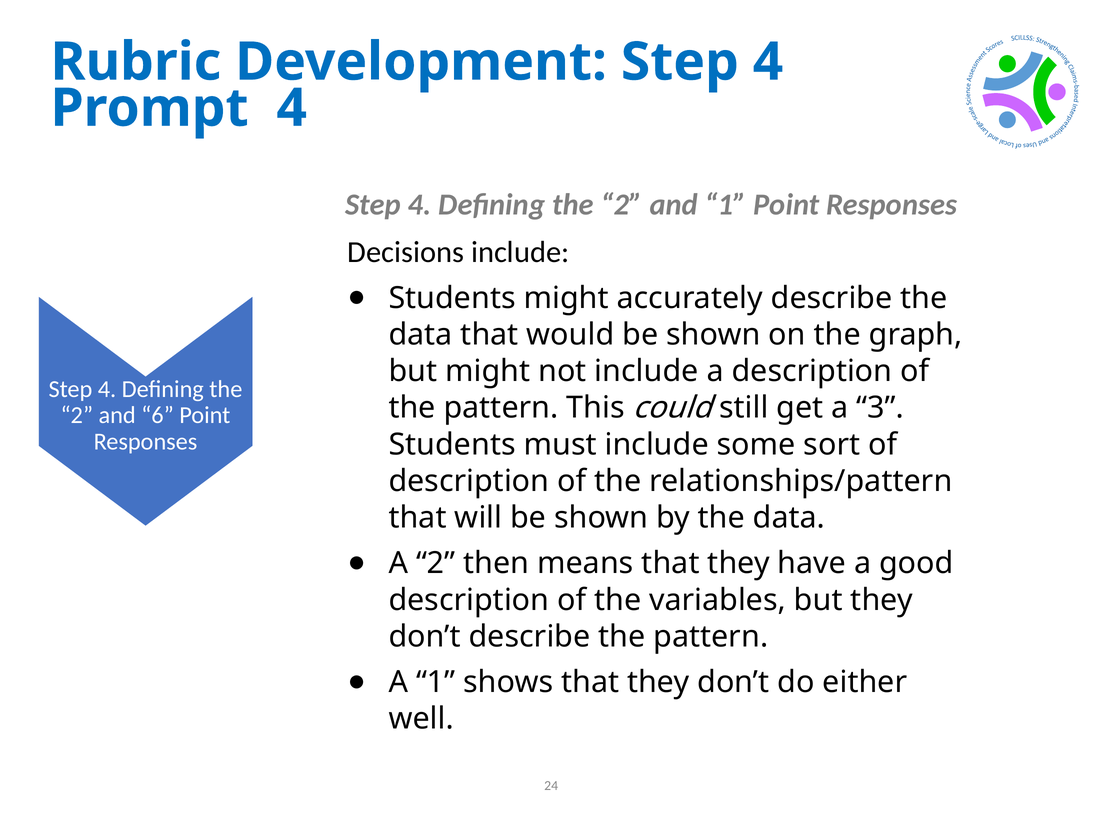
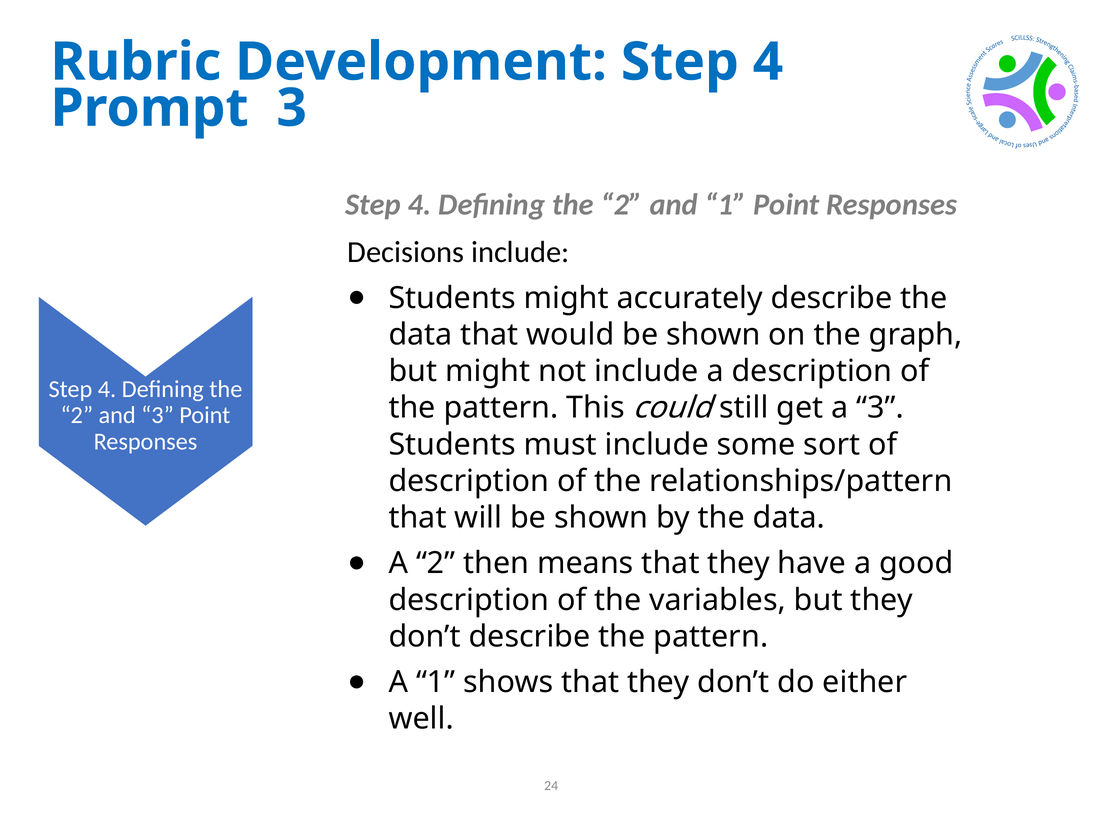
Prompt 4: 4 -> 3 (292, 108)
and 6: 6 -> 3 (158, 415)
